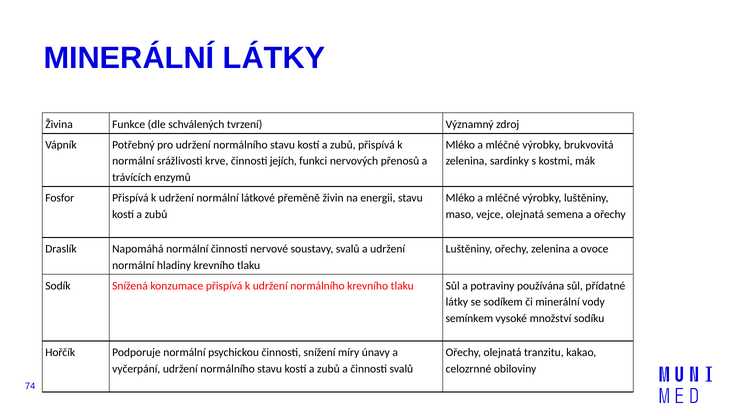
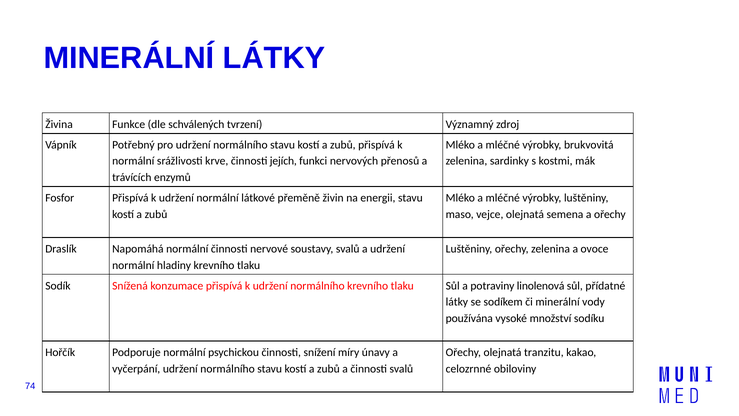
používána: používána -> linolenová (541, 286)
semínkem: semínkem -> používána (469, 318)
